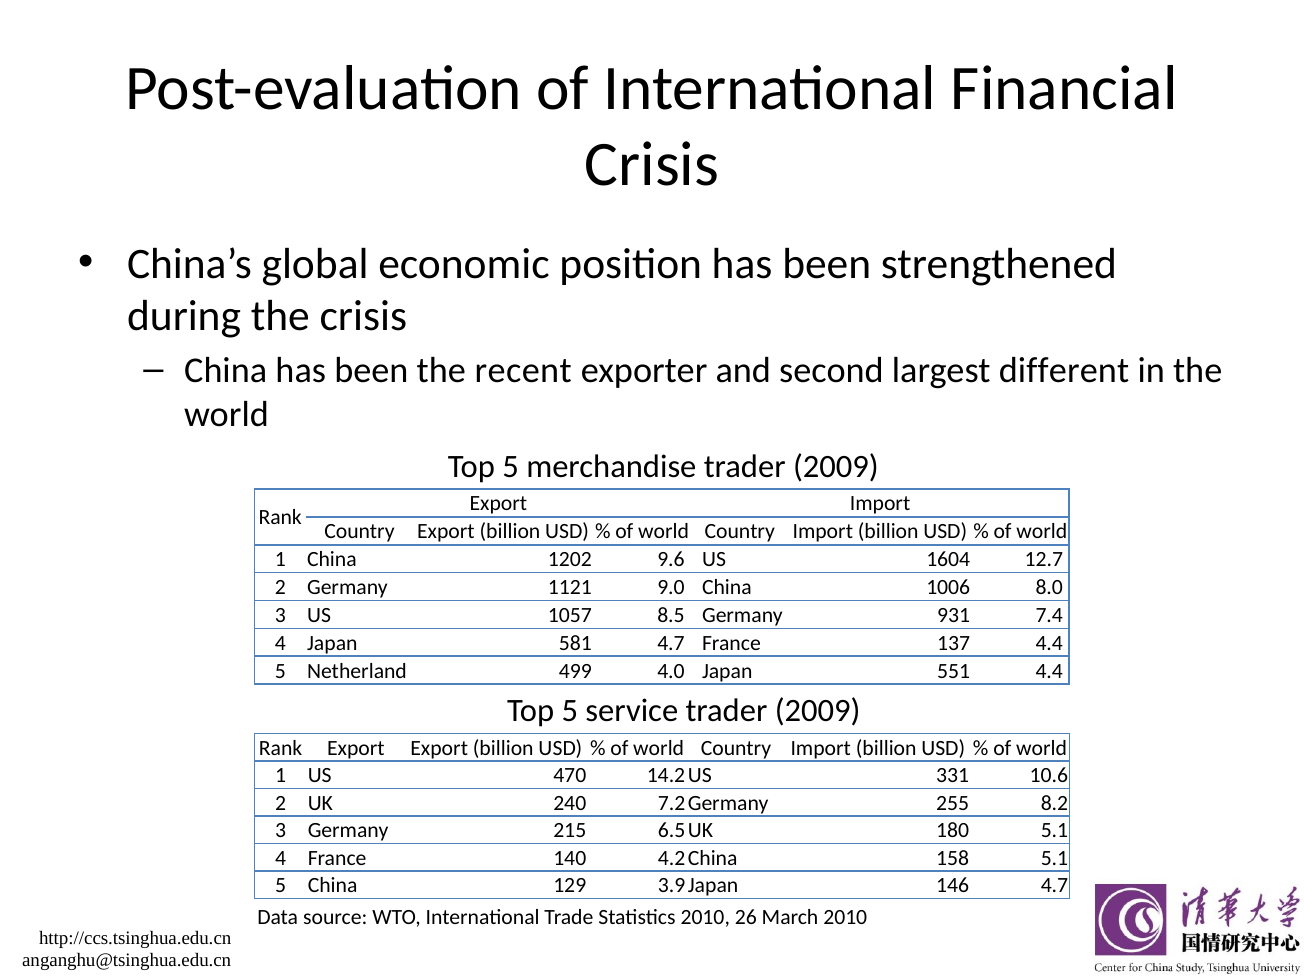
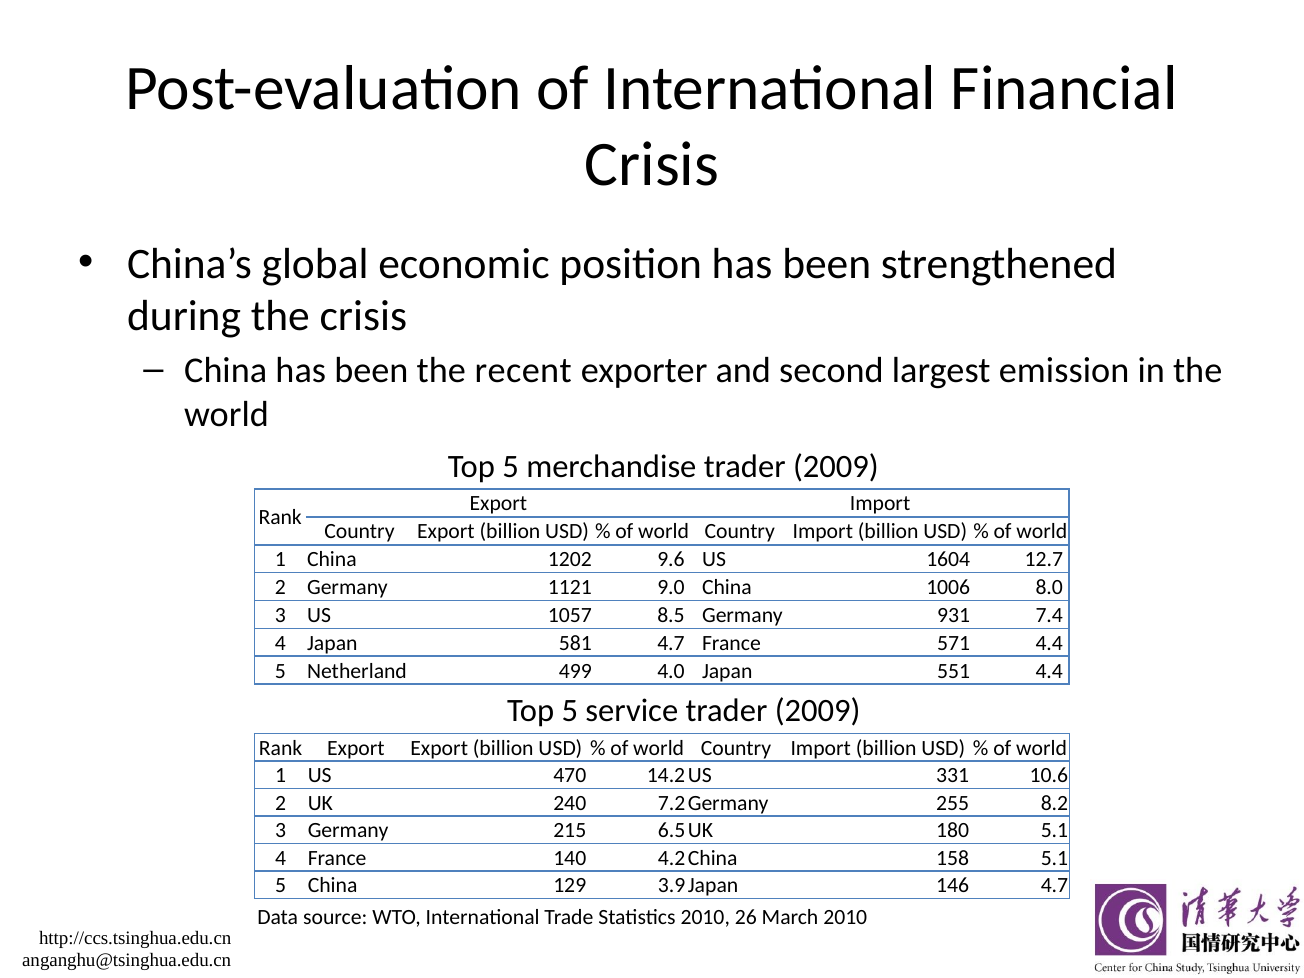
different: different -> emission (1064, 371)
137: 137 -> 571 (954, 643)
